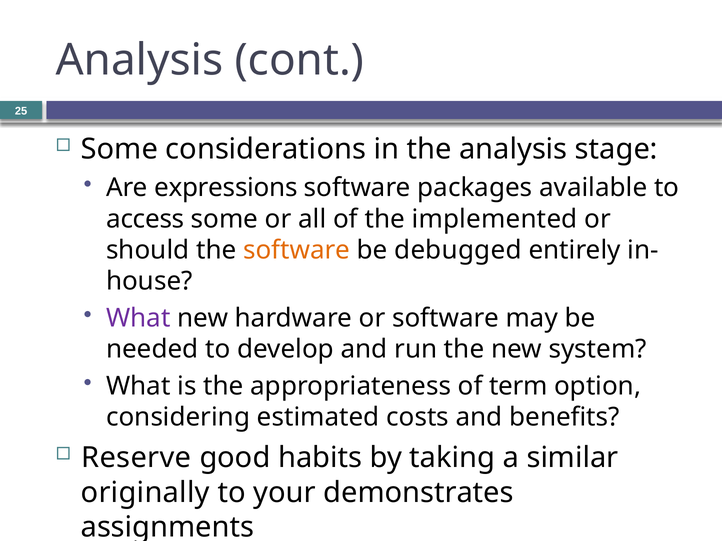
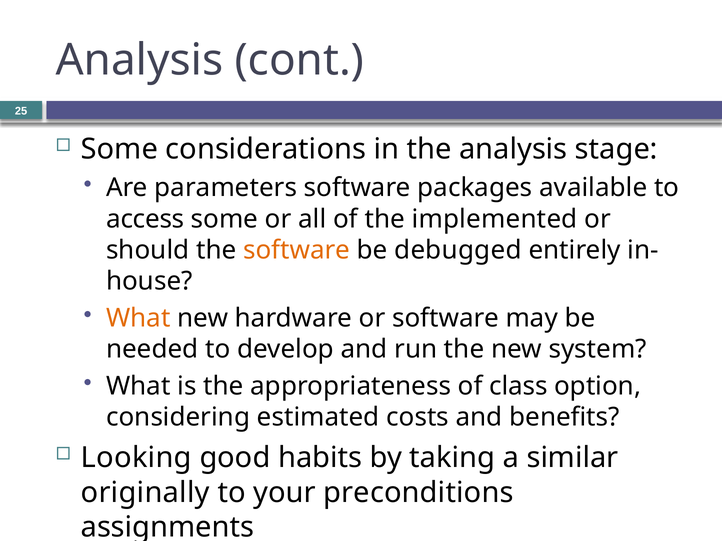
expressions: expressions -> parameters (226, 188)
What colour: purple -> orange (138, 318)
term: term -> class (518, 386)
Reserve: Reserve -> Looking (136, 458)
demonstrates: demonstrates -> preconditions (418, 493)
